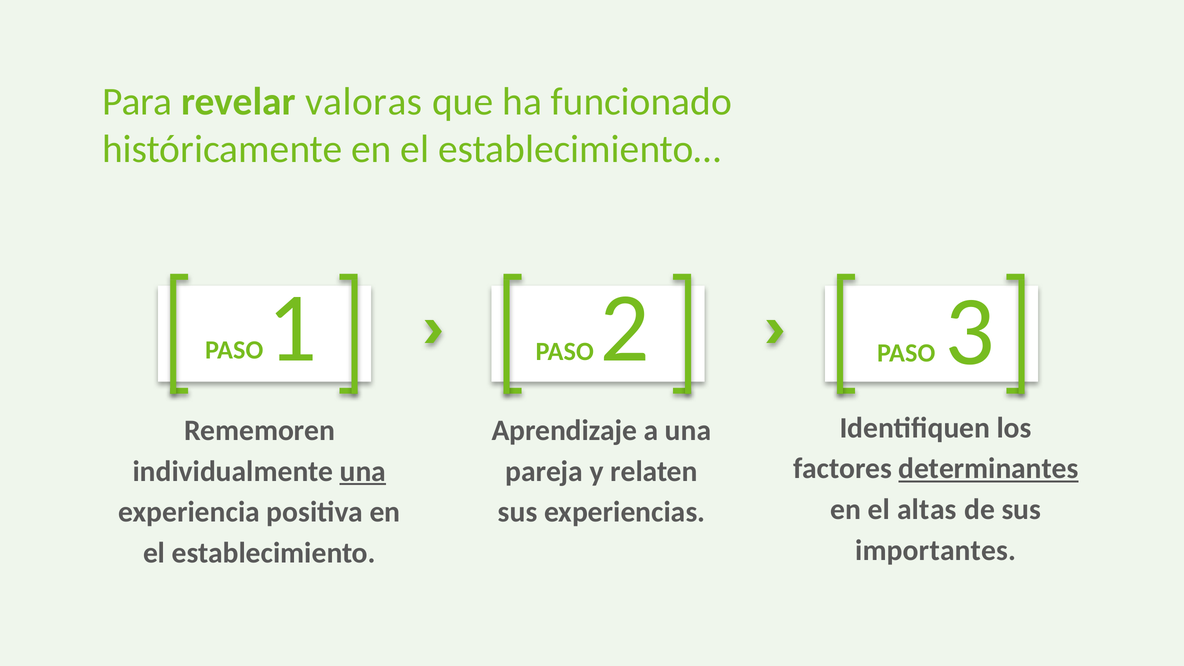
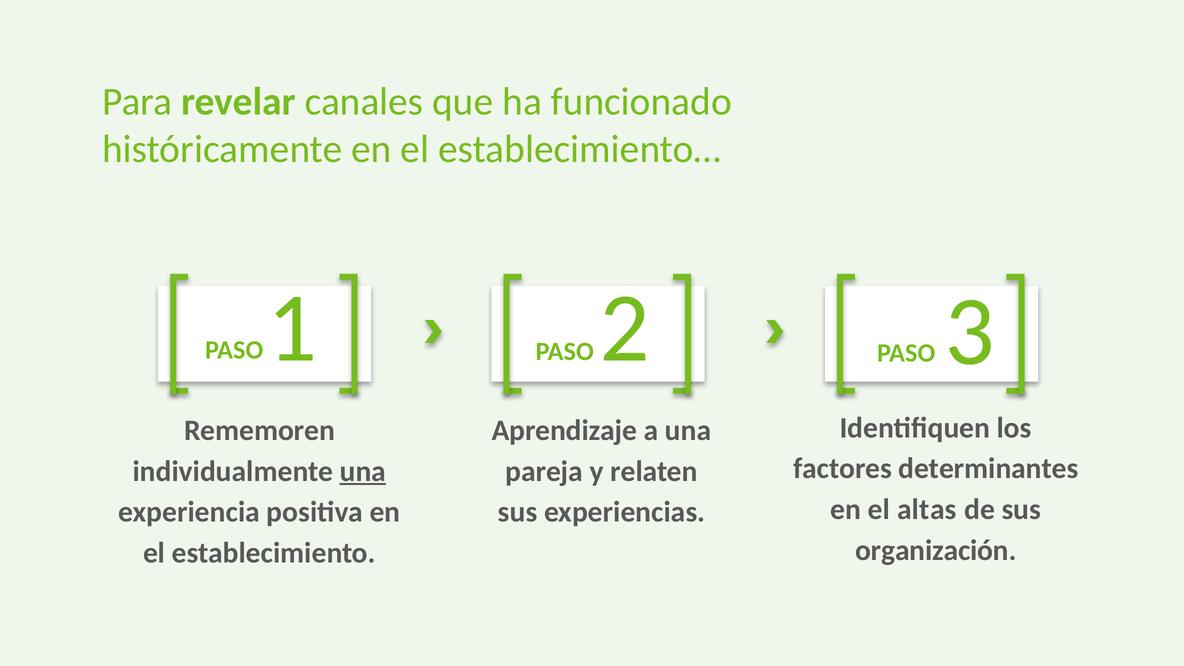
valoras: valoras -> canales (364, 102)
determinantes underline: present -> none (988, 469)
importantes: importantes -> organización (936, 550)
